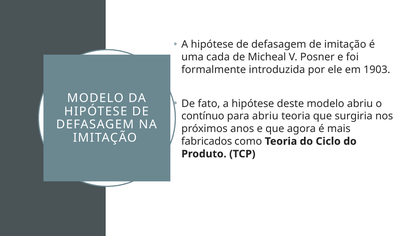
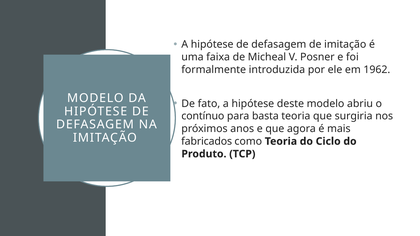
cada: cada -> faixa (218, 57)
1903: 1903 -> 1962 (377, 70)
para abriu: abriu -> basta (265, 116)
